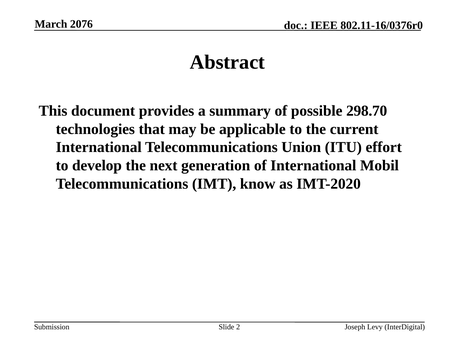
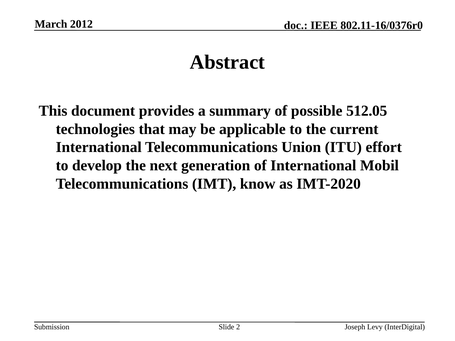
2076: 2076 -> 2012 (81, 24)
298.70: 298.70 -> 512.05 (367, 111)
